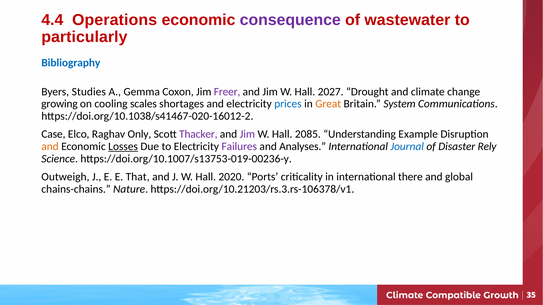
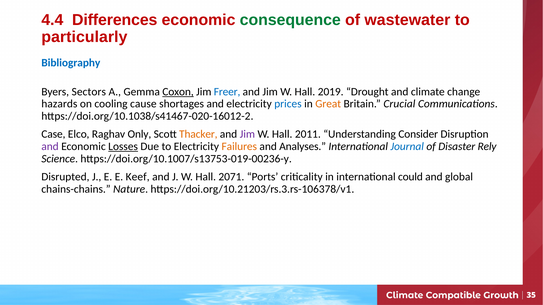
Operations: Operations -> Differences (115, 20)
consequence colour: purple -> green (290, 20)
Studies: Studies -> Sectors (89, 92)
Coxon underline: none -> present (178, 92)
Freer colour: purple -> blue (227, 92)
2027: 2027 -> 2019 (331, 92)
growing: growing -> hazards (59, 104)
scales: scales -> cause (143, 104)
System: System -> Crucial (399, 104)
Thacker colour: purple -> orange (198, 134)
2085: 2085 -> 2011 (308, 134)
Example: Example -> Consider (418, 134)
and colour: orange -> purple (50, 147)
Failures colour: purple -> orange (239, 147)
Outweigh: Outweigh -> Disrupted (65, 177)
That: That -> Keef (138, 177)
2020: 2020 -> 2071 (231, 177)
there: there -> could (410, 177)
